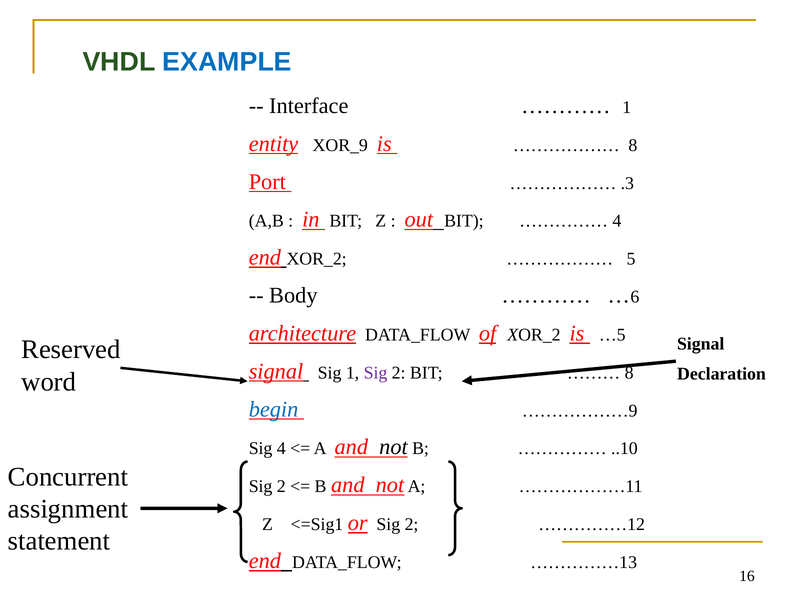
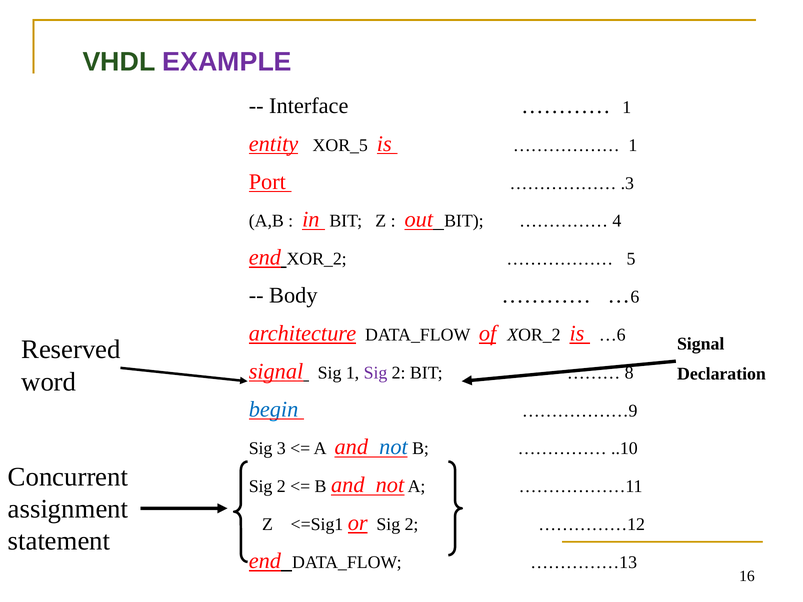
EXAMPLE colour: blue -> purple (227, 62)
XOR_9: XOR_9 -> XOR_5 (340, 145)
8: 8 -> 1 (633, 145)
…5: …5 -> …6 (612, 335)
Sig 4: 4 -> 3 (281, 449)
not colour: black -> blue (393, 447)
